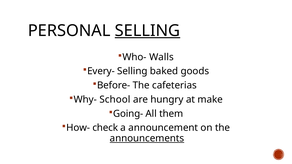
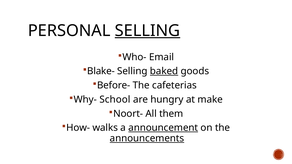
Walls: Walls -> Email (162, 57)
Every-: Every- -> Blake- (101, 71)
baked underline: none -> present (164, 71)
Going-: Going- -> Noort- (128, 114)
check: check -> walks (105, 128)
announcement underline: none -> present (163, 128)
